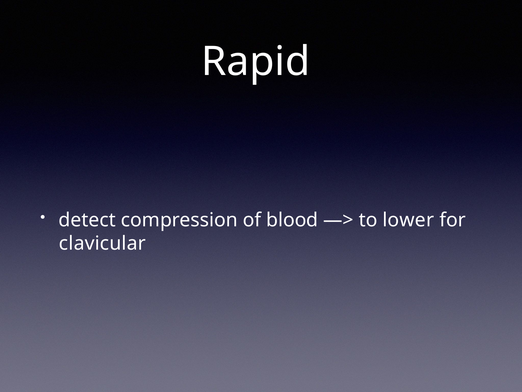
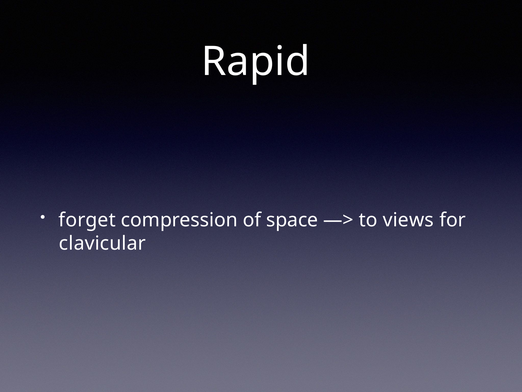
detect: detect -> forget (87, 220)
blood: blood -> space (292, 220)
lower: lower -> views (408, 220)
